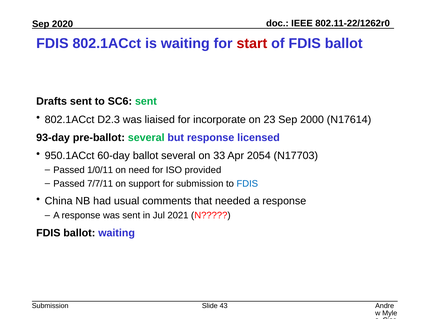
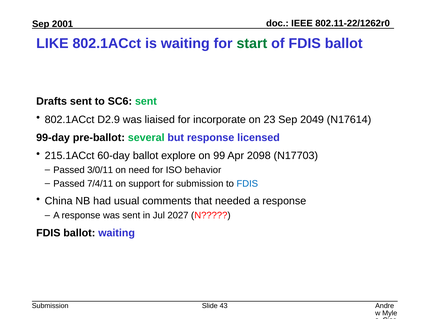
2020: 2020 -> 2001 (63, 24)
FDIS: FDIS -> LIKE (52, 44)
start colour: red -> green (252, 44)
D2.3: D2.3 -> D2.9 (109, 120)
2000: 2000 -> 2049 (312, 120)
93-day: 93-day -> 99-day (53, 138)
950.1ACct: 950.1ACct -> 215.1ACct (70, 156)
ballot several: several -> explore (178, 156)
33: 33 -> 99 (219, 156)
2054: 2054 -> 2098 (259, 156)
1/0/11: 1/0/11 -> 3/0/11 (100, 170)
provided: provided -> behavior (203, 170)
7/7/11: 7/7/11 -> 7/4/11 (100, 184)
2021: 2021 -> 2027 (178, 216)
